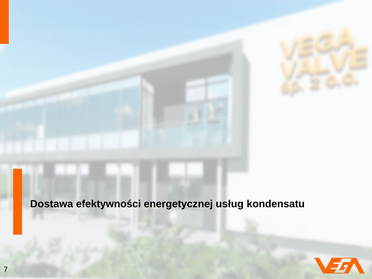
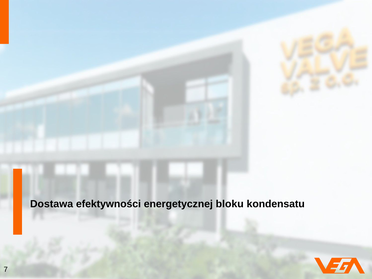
usług: usług -> bloku (230, 204)
